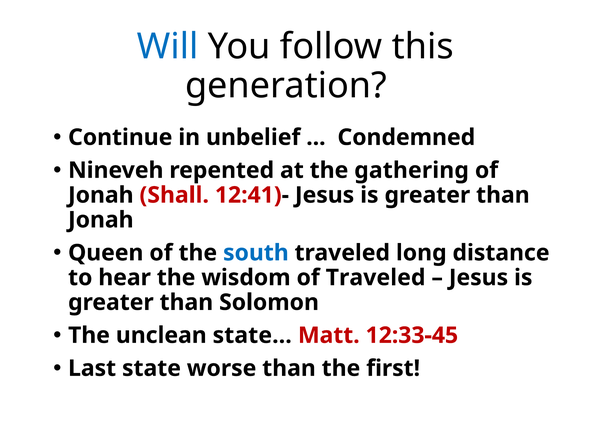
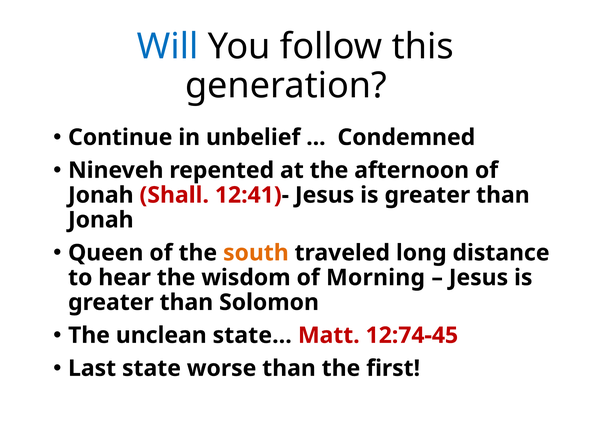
gathering: gathering -> afternoon (412, 170)
south colour: blue -> orange (256, 253)
of Traveled: Traveled -> Morning (376, 278)
12:33-45: 12:33-45 -> 12:74-45 (412, 336)
